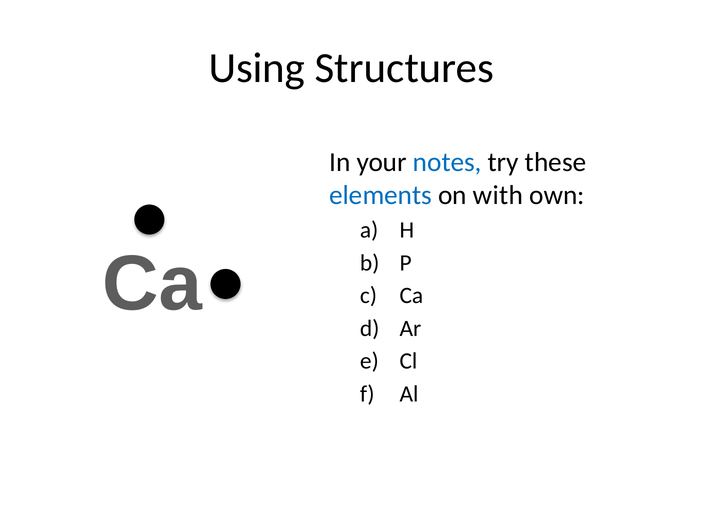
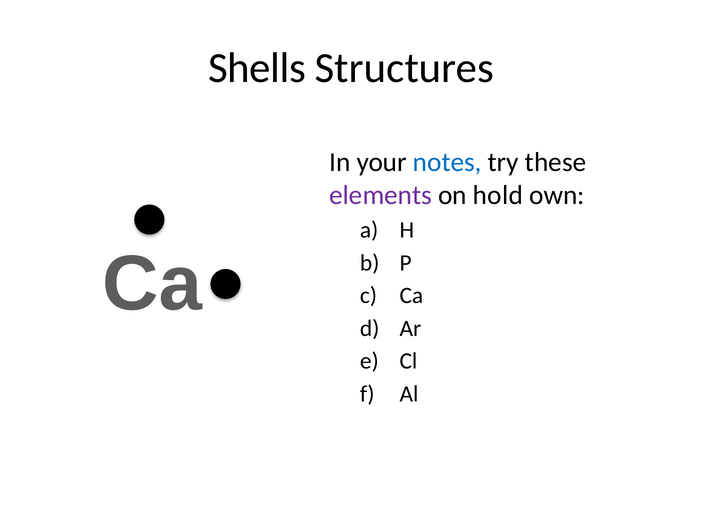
Using: Using -> Shells (257, 68)
elements colour: blue -> purple (381, 195)
with: with -> hold (498, 195)
